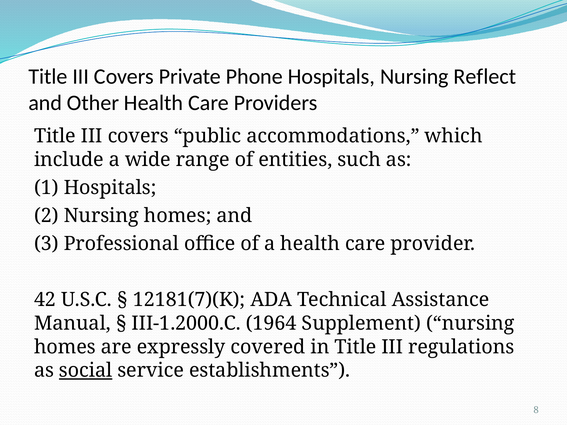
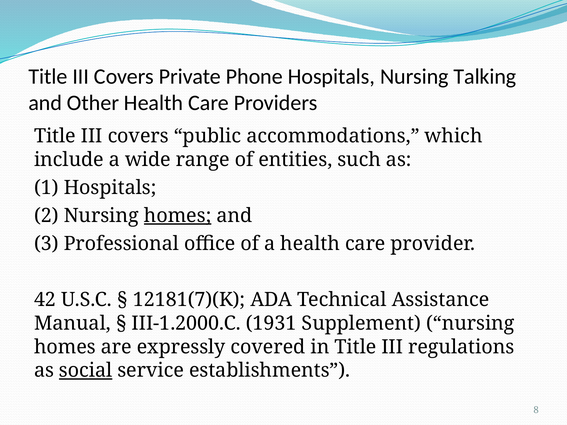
Reflect: Reflect -> Talking (485, 76)
homes underline: none -> present (178, 216)
1964: 1964 -> 1931 (271, 323)
